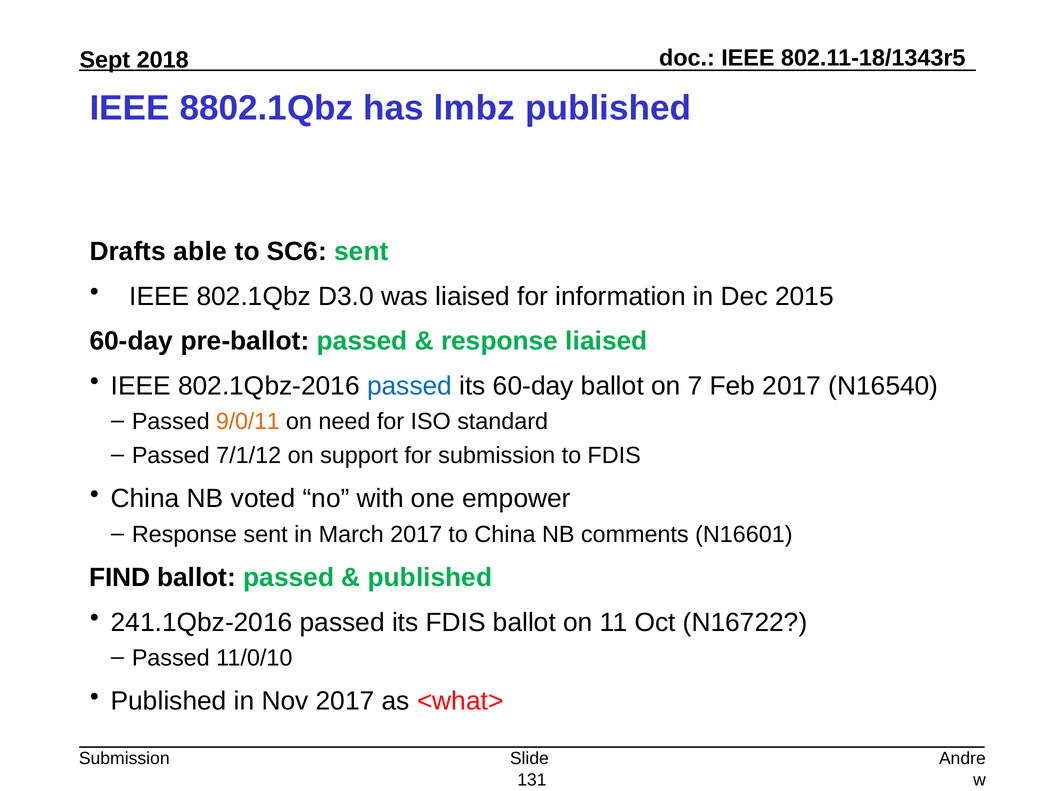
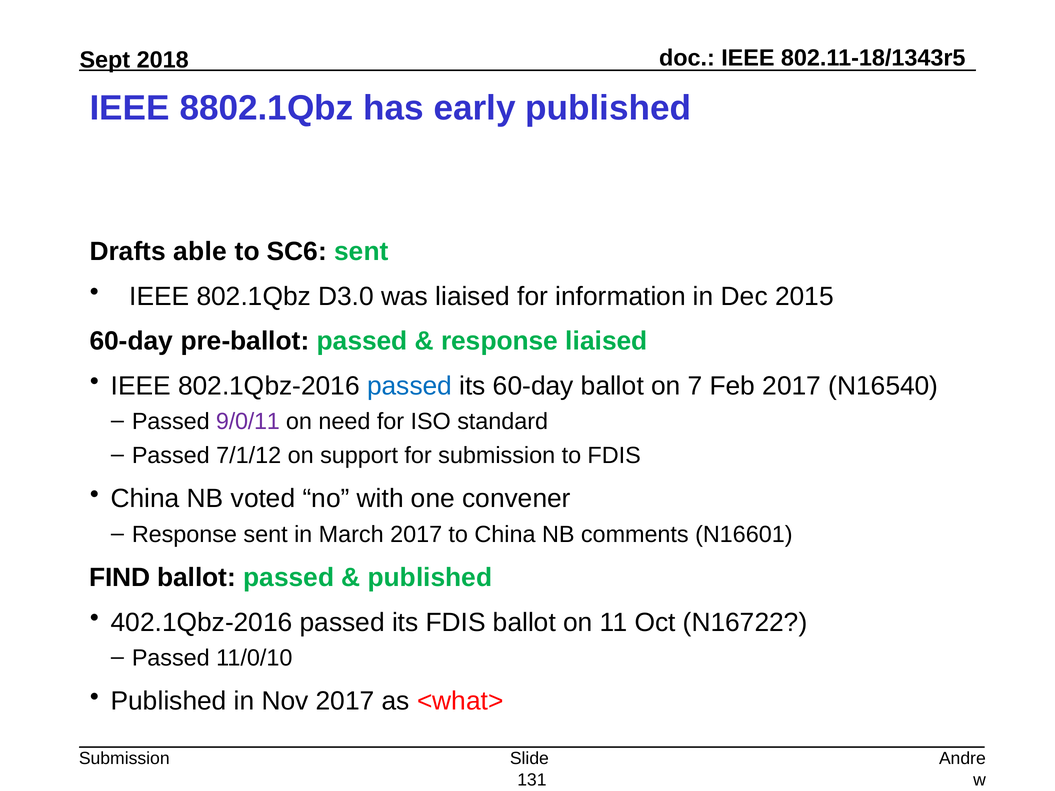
lmbz: lmbz -> early (475, 108)
9/0/11 colour: orange -> purple (248, 422)
empower: empower -> convener (516, 499)
241.1Qbz-2016: 241.1Qbz-2016 -> 402.1Qbz-2016 (202, 623)
